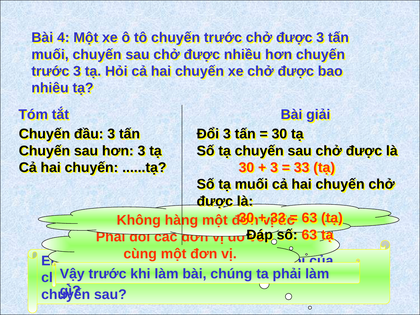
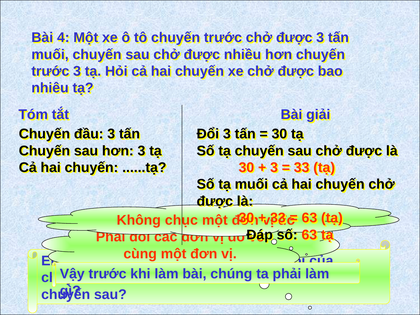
hàng: hàng -> chục (181, 220)
